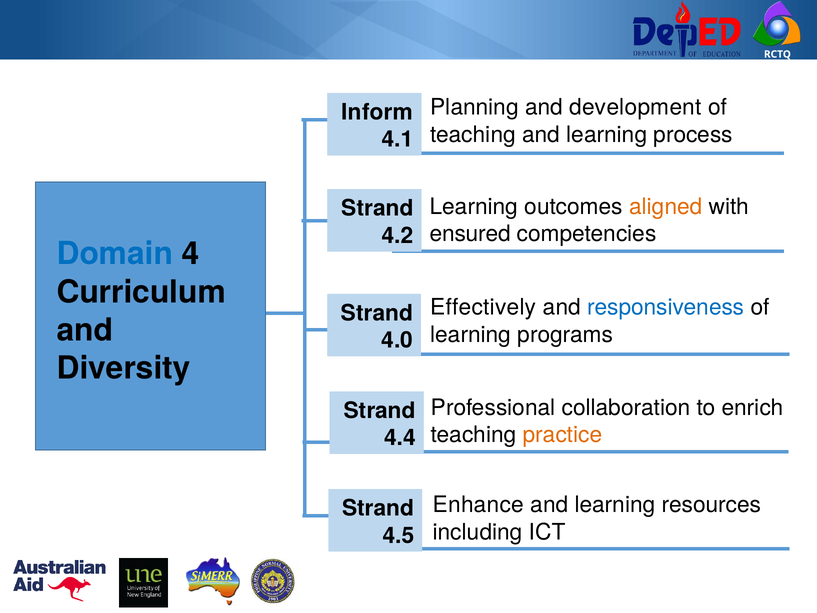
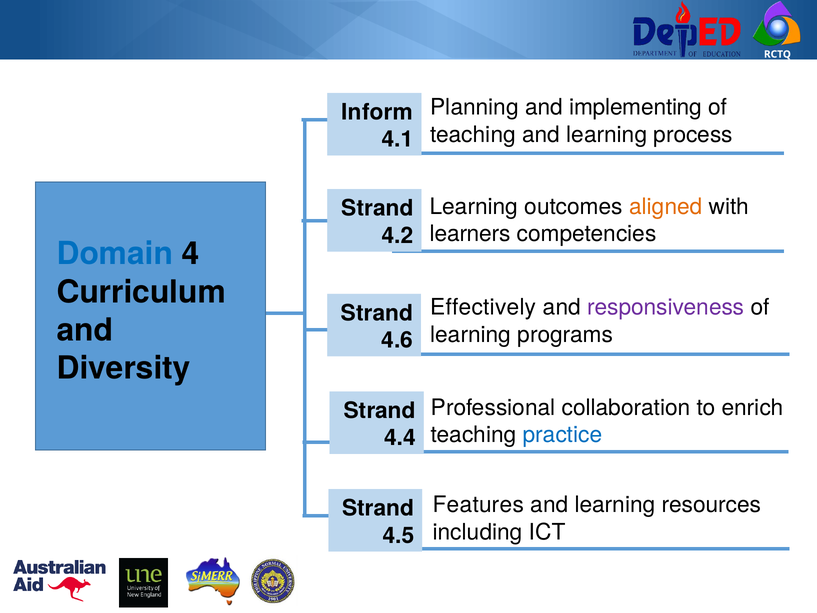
development: development -> implementing (636, 107)
ensured: ensured -> learners (470, 234)
responsiveness colour: blue -> purple (666, 307)
4.0: 4.0 -> 4.6 (397, 340)
practice colour: orange -> blue (562, 435)
Enhance: Enhance -> Features (478, 505)
